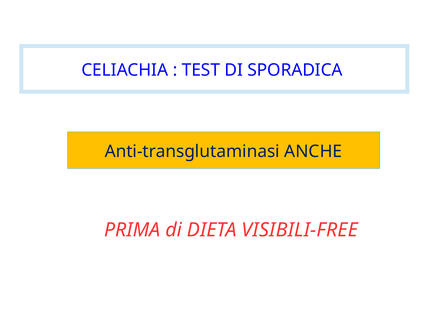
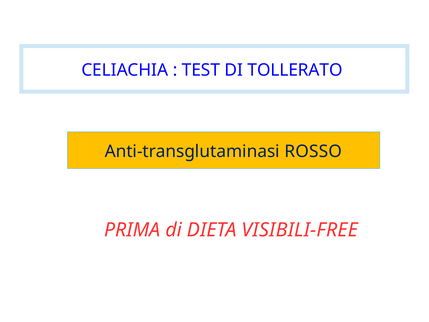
SPORADICA: SPORADICA -> TOLLERATO (295, 70)
ANCHE: ANCHE -> ROSSO (313, 151)
